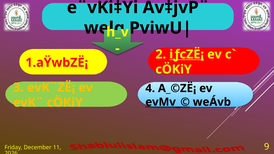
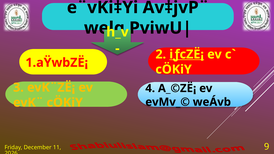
evMv_© underline: present -> none (168, 102)
